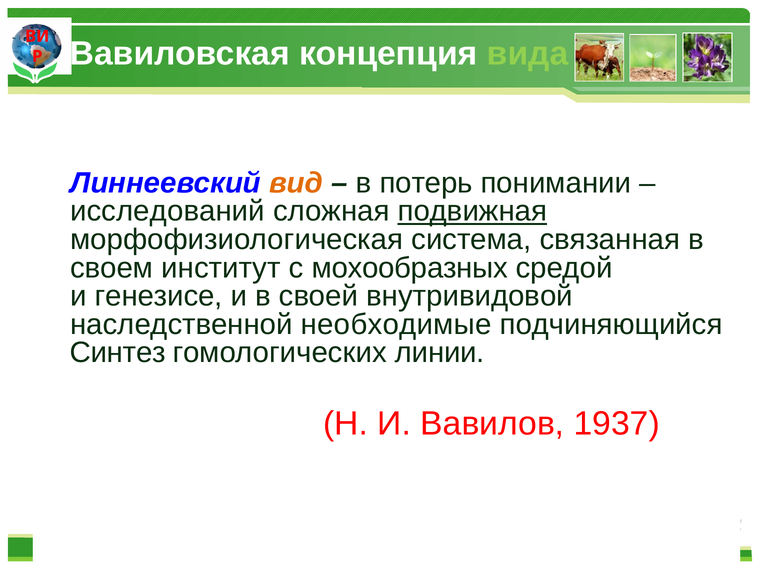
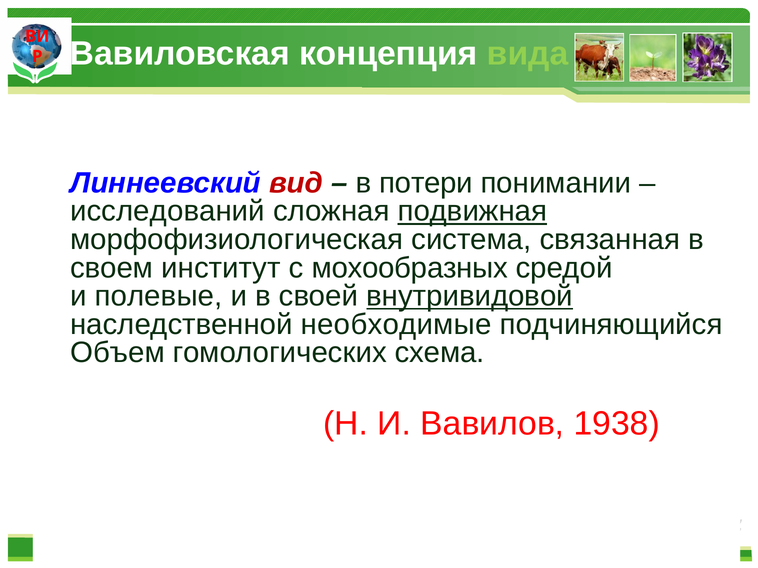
вид colour: orange -> red (296, 183)
потерь: потерь -> потери (426, 183)
генезисе: генезисе -> полевые (159, 296)
внутривидовой underline: none -> present (470, 296)
Синтез: Синтез -> Объем (118, 353)
линии: линии -> схема (440, 353)
1937: 1937 -> 1938 (617, 424)
